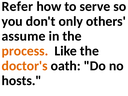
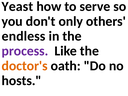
Refer: Refer -> Yeast (17, 6)
assume: assume -> endless (23, 36)
process colour: orange -> purple (25, 51)
